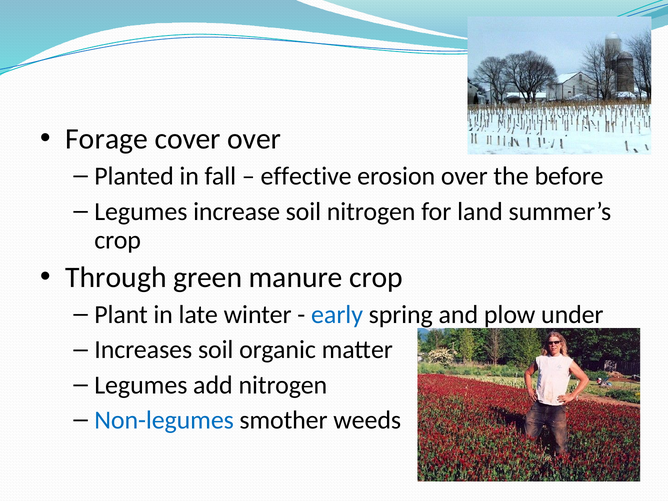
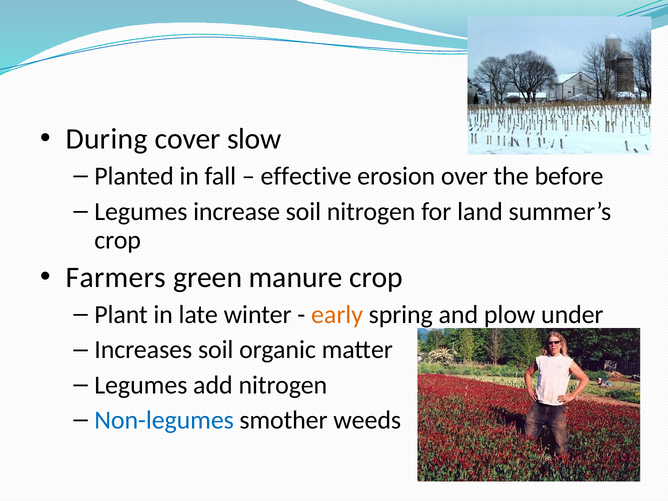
Forage: Forage -> During (107, 139)
cover over: over -> slow (254, 139)
Through: Through -> Farmers (116, 278)
early colour: blue -> orange (337, 315)
